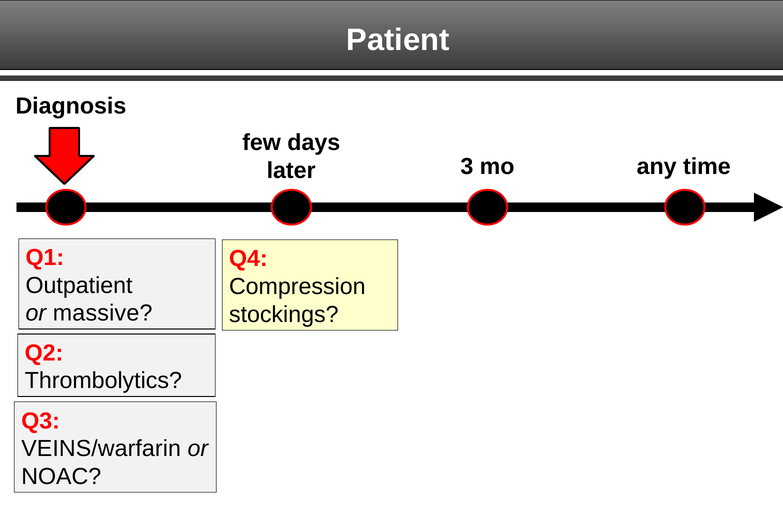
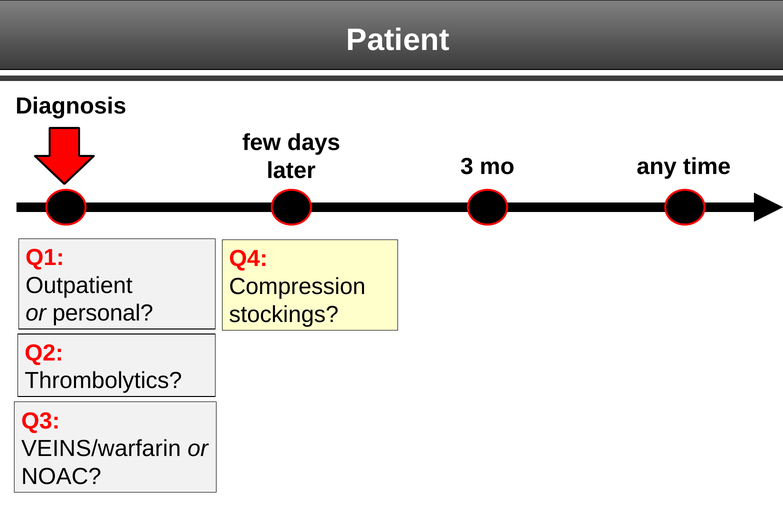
massive: massive -> personal (103, 313)
